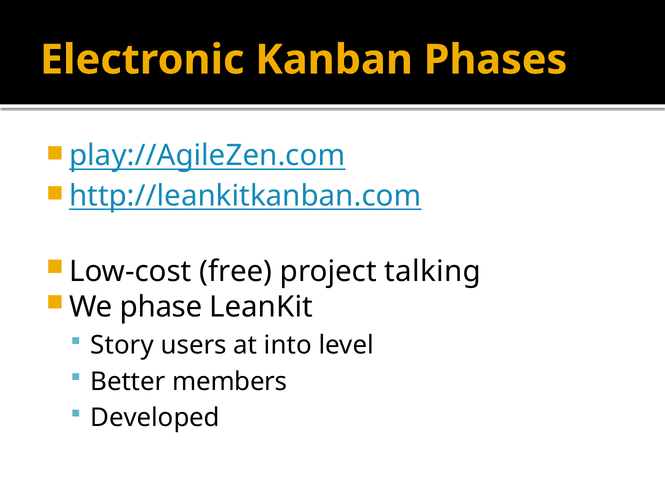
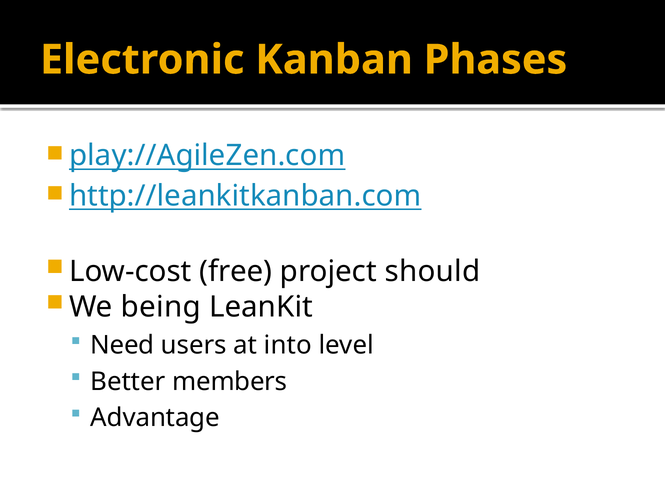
talking: talking -> should (433, 272)
phase: phase -> being (161, 307)
Story: Story -> Need (122, 345)
Developed: Developed -> Advantage (155, 418)
